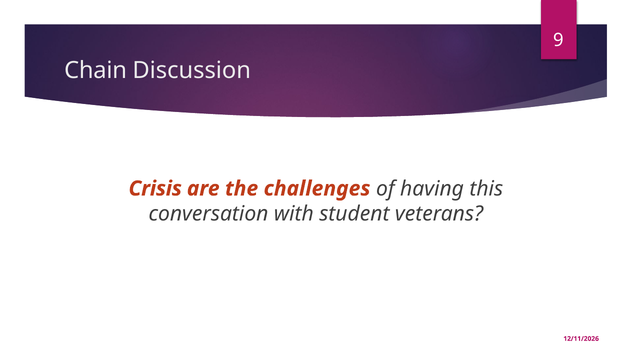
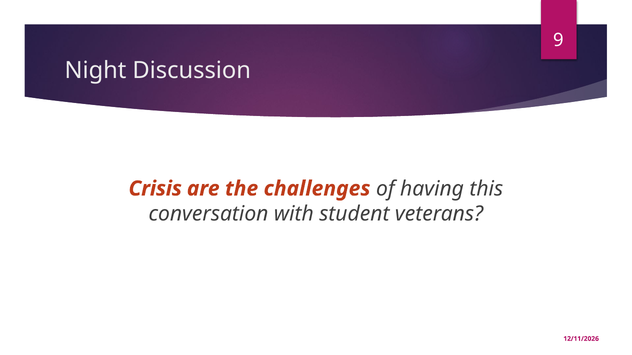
Chain: Chain -> Night (95, 70)
